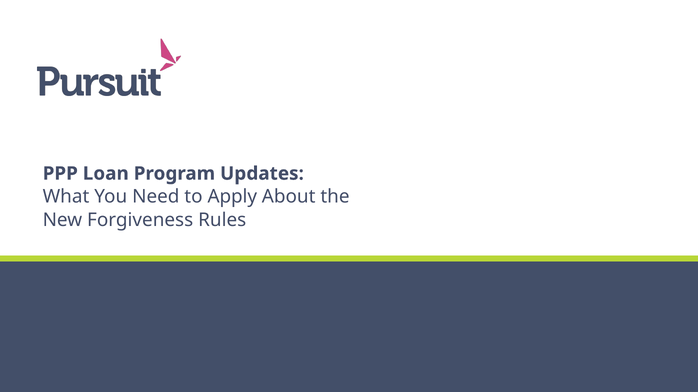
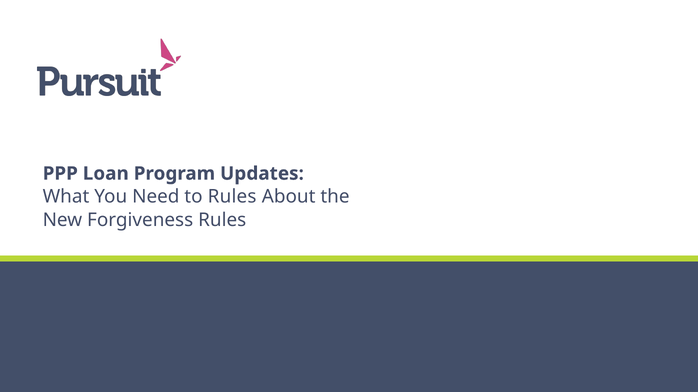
to Apply: Apply -> Rules (232, 197)
